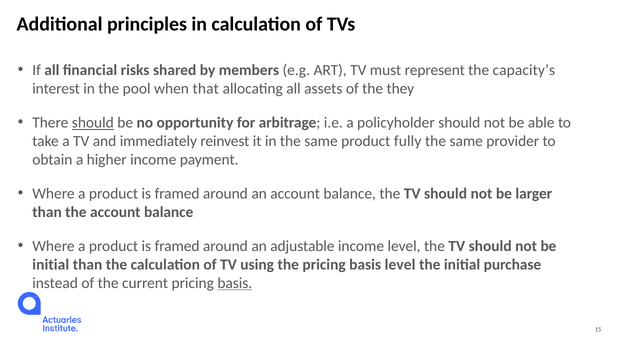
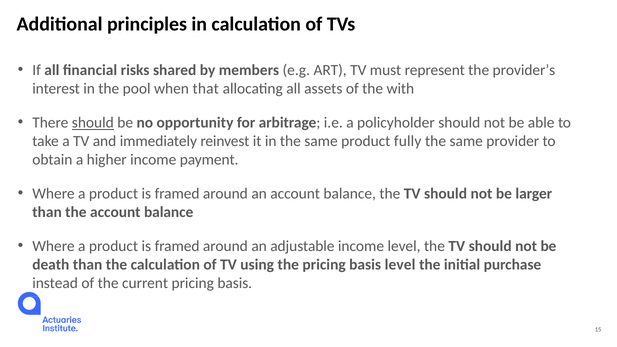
capacity’s: capacity’s -> provider’s (524, 70)
they: they -> with (400, 89)
initial: initial -> death (51, 265)
basis underline: present -> none (235, 283)
